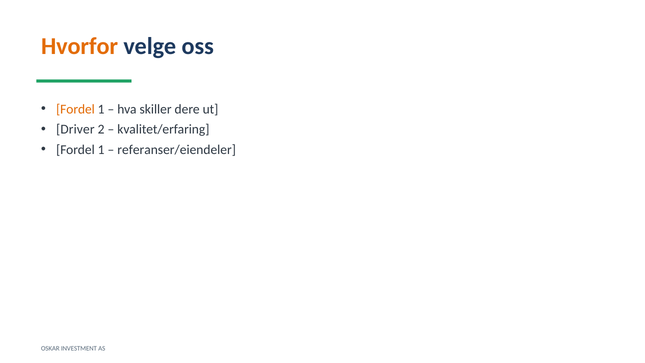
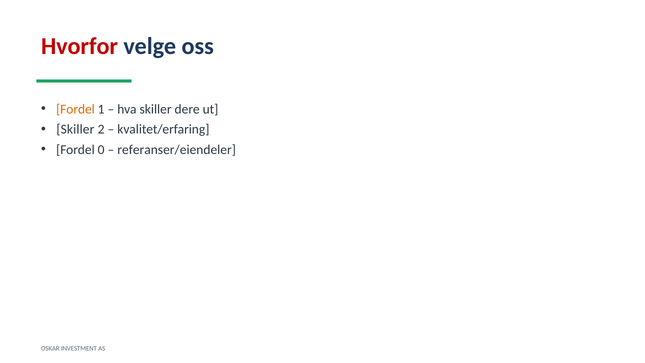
Hvorfor colour: orange -> red (80, 46)
Driver: Driver -> Skiller (75, 129)
1: 1 -> 0 (101, 150)
